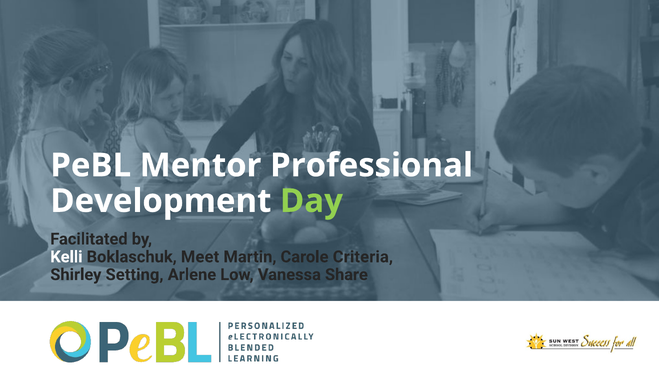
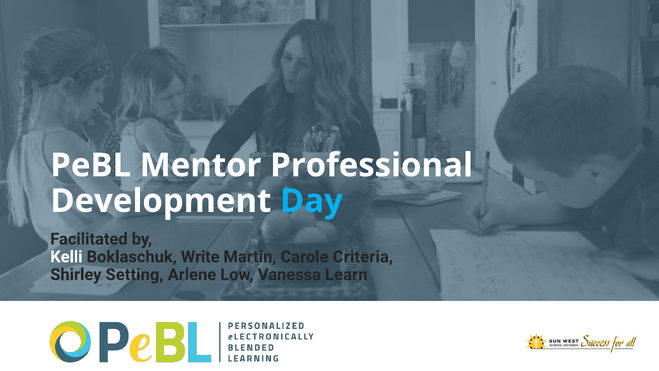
Day colour: light green -> light blue (311, 201)
Meet: Meet -> Write (200, 257)
Share: Share -> Learn (346, 274)
